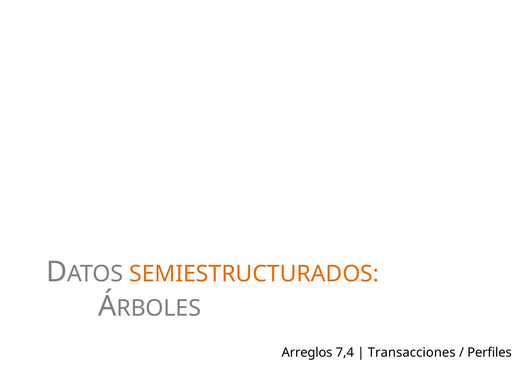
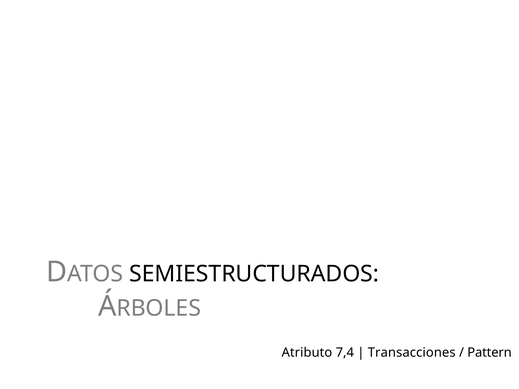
SEMIESTRUCTURADOS colour: orange -> black (254, 274)
Arreglos: Arreglos -> Atributo (307, 353)
Perfiles: Perfiles -> Pattern (490, 353)
